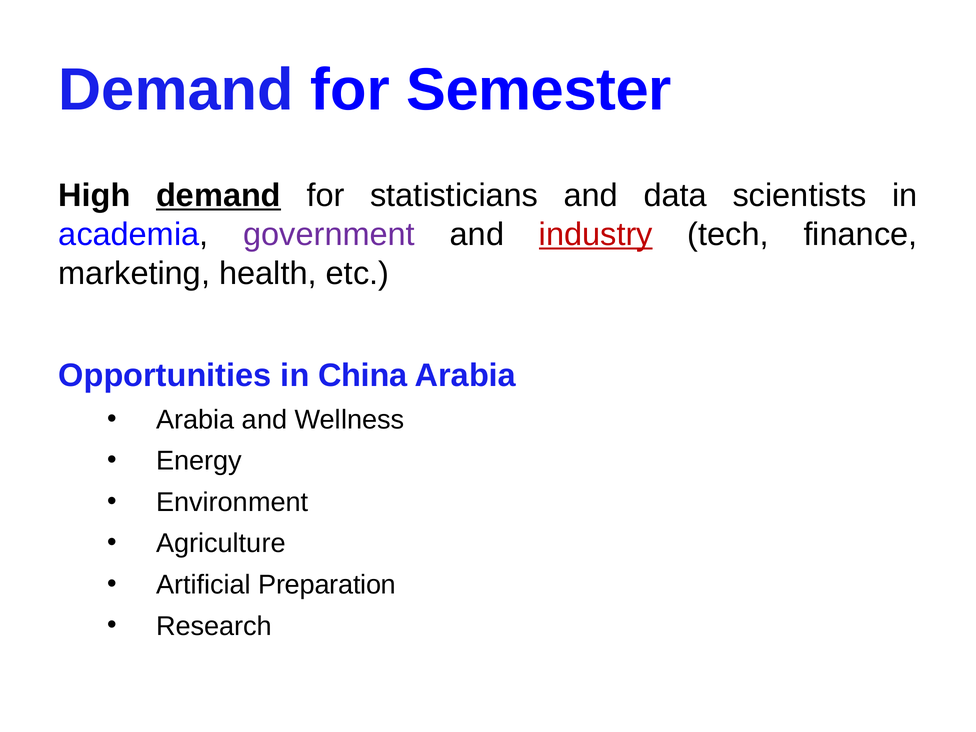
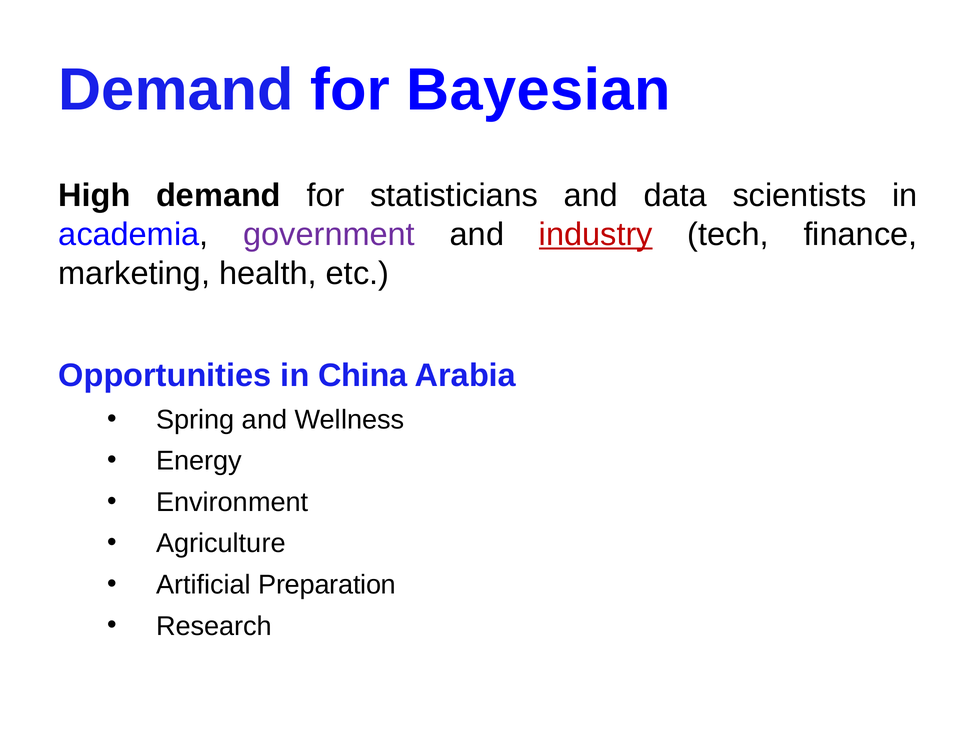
Semester: Semester -> Bayesian (539, 90)
demand underline: present -> none (218, 196)
Arabia: Arabia -> Spring (195, 420)
